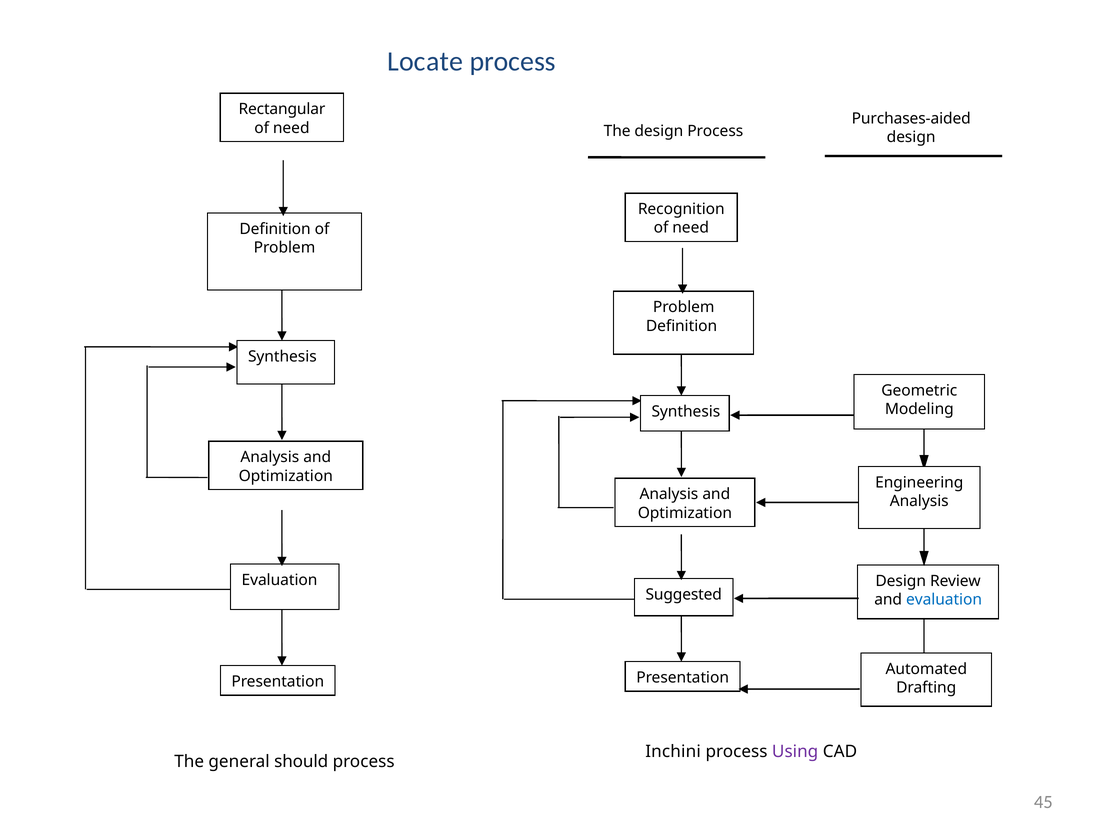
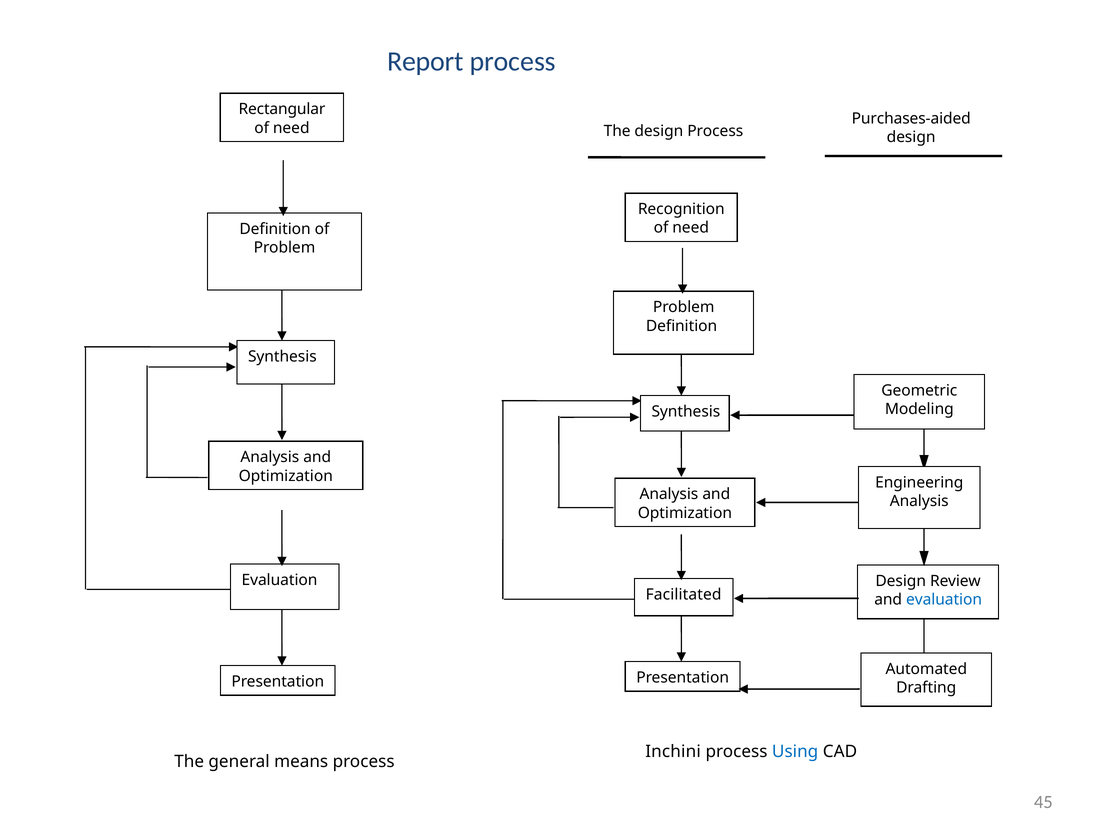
Locate: Locate -> Report (425, 62)
Suggested: Suggested -> Facilitated (684, 595)
Using colour: purple -> blue (795, 752)
should: should -> means (301, 762)
